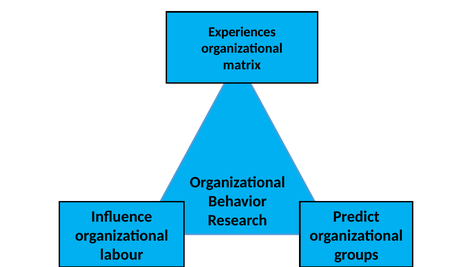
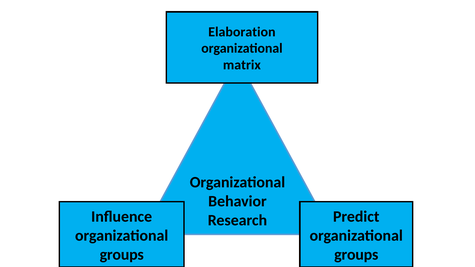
Experiences: Experiences -> Elaboration (242, 32)
labour: labour -> groups (122, 255)
